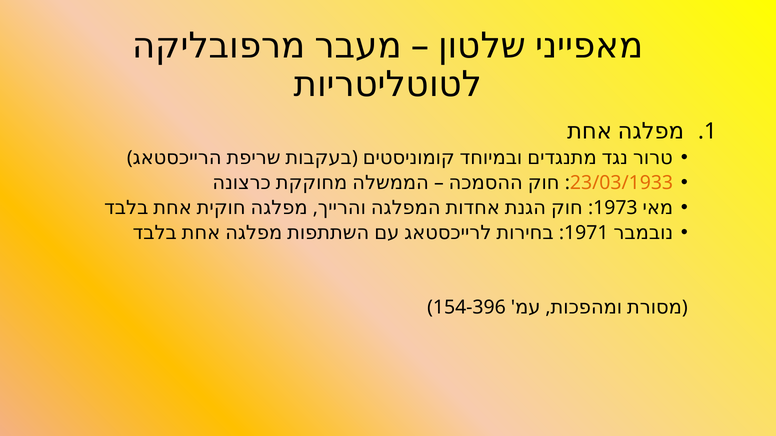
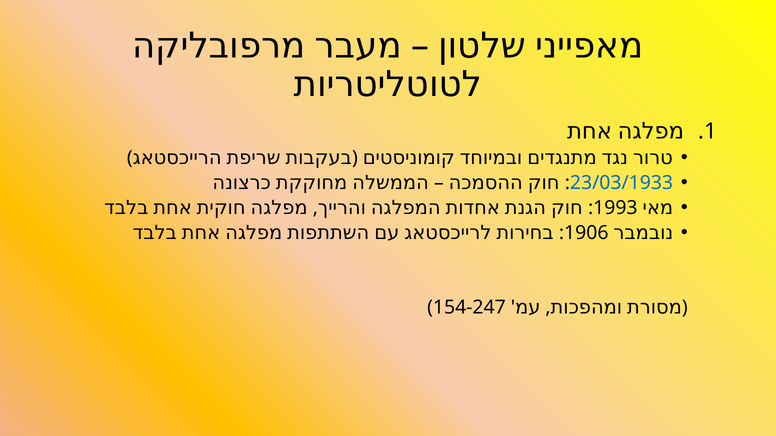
23/03/1933 colour: orange -> blue (622, 183)
1973: 1973 -> 1993 (615, 208)
1971: 1971 -> 1906 (586, 233)
154-396: 154-396 -> 154-247 (469, 308)
